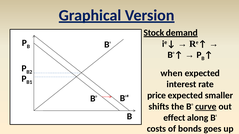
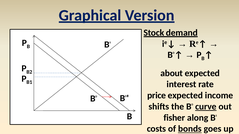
when: when -> about (172, 73)
smaller: smaller -> income (219, 96)
effect: effect -> fisher (174, 118)
bonds underline: none -> present (190, 129)
